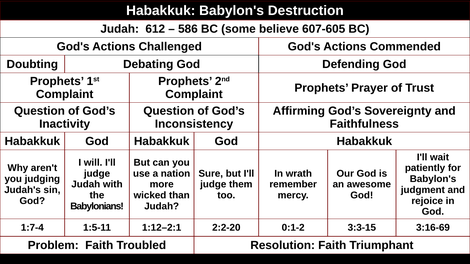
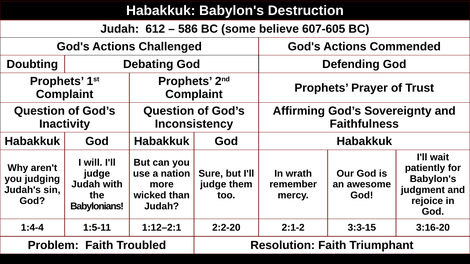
1:7-4: 1:7-4 -> 1:4-4 (32, 228)
0:1-2: 0:1-2 -> 2:1-2 (293, 228)
3:16-69: 3:16-69 -> 3:16-20 (433, 228)
